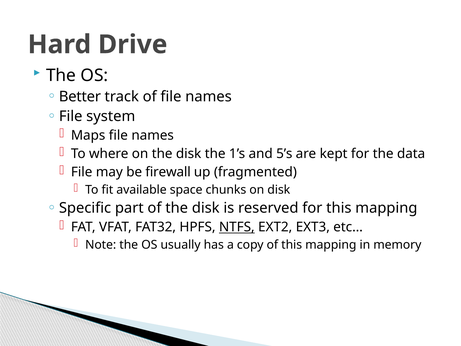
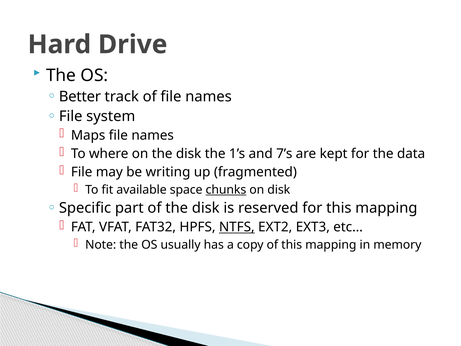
5’s: 5’s -> 7’s (284, 154)
firewall: firewall -> writing (168, 172)
chunks underline: none -> present (226, 190)
